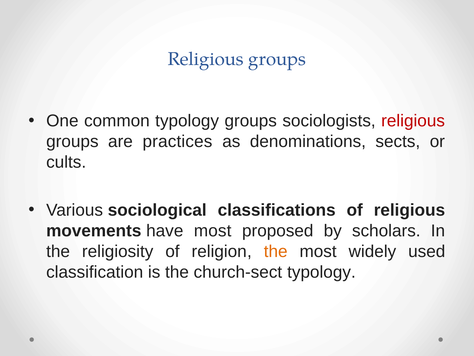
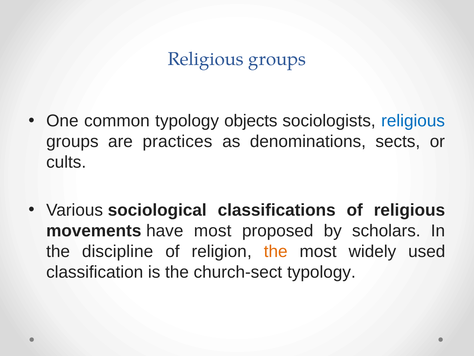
typology groups: groups -> objects (251, 121)
religious colour: red -> blue (413, 121)
religiosity: religiosity -> discipline (118, 251)
